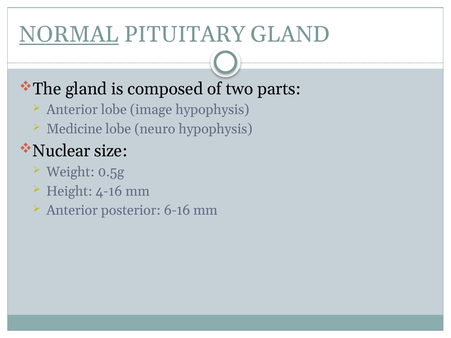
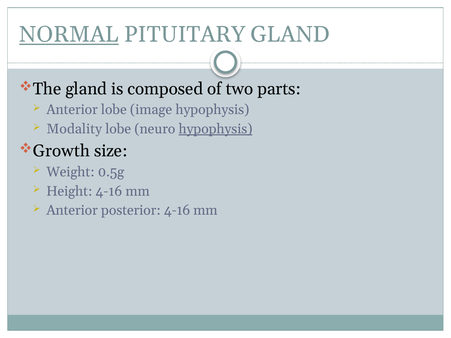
Medicine: Medicine -> Modality (74, 129)
hypophysis underline: none -> present (216, 129)
Nuclear: Nuclear -> Growth (61, 151)
posterior 6-16: 6-16 -> 4-16 (177, 211)
